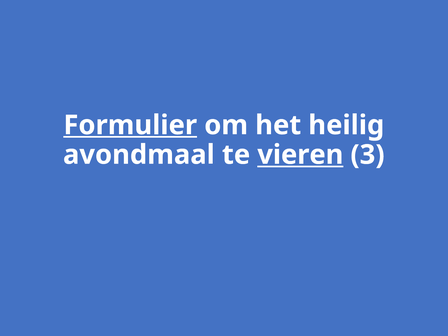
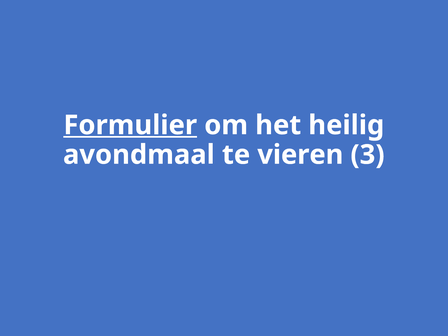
vieren underline: present -> none (300, 155)
